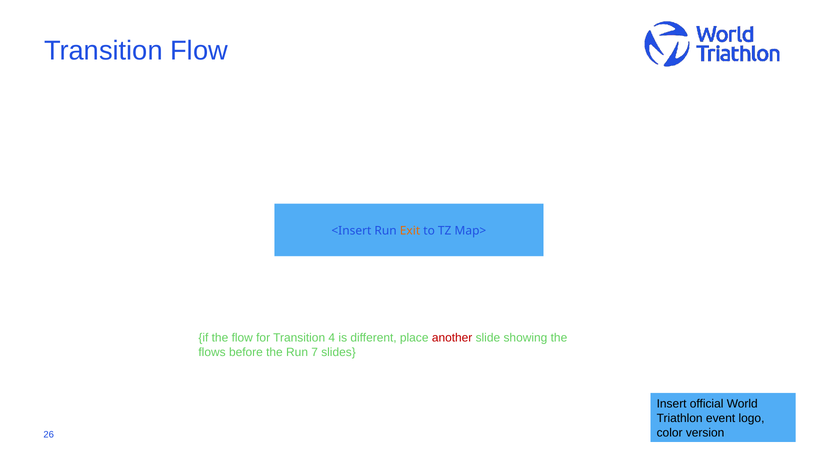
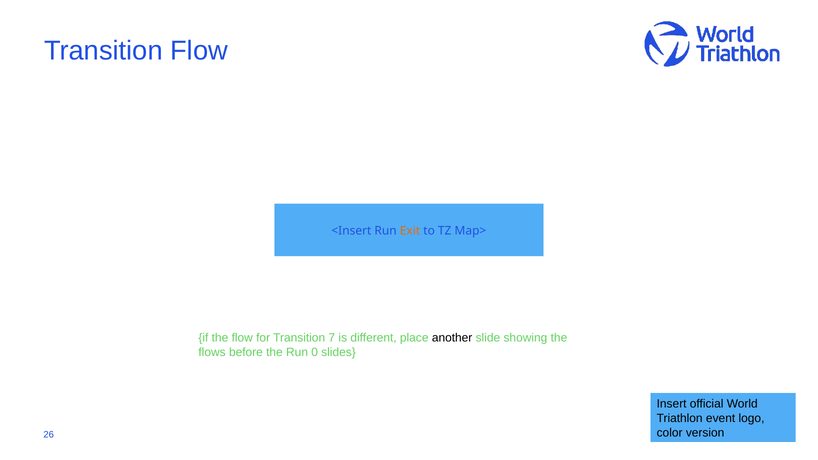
4: 4 -> 7 (332, 338)
another colour: red -> black (452, 338)
7: 7 -> 0 (315, 352)
